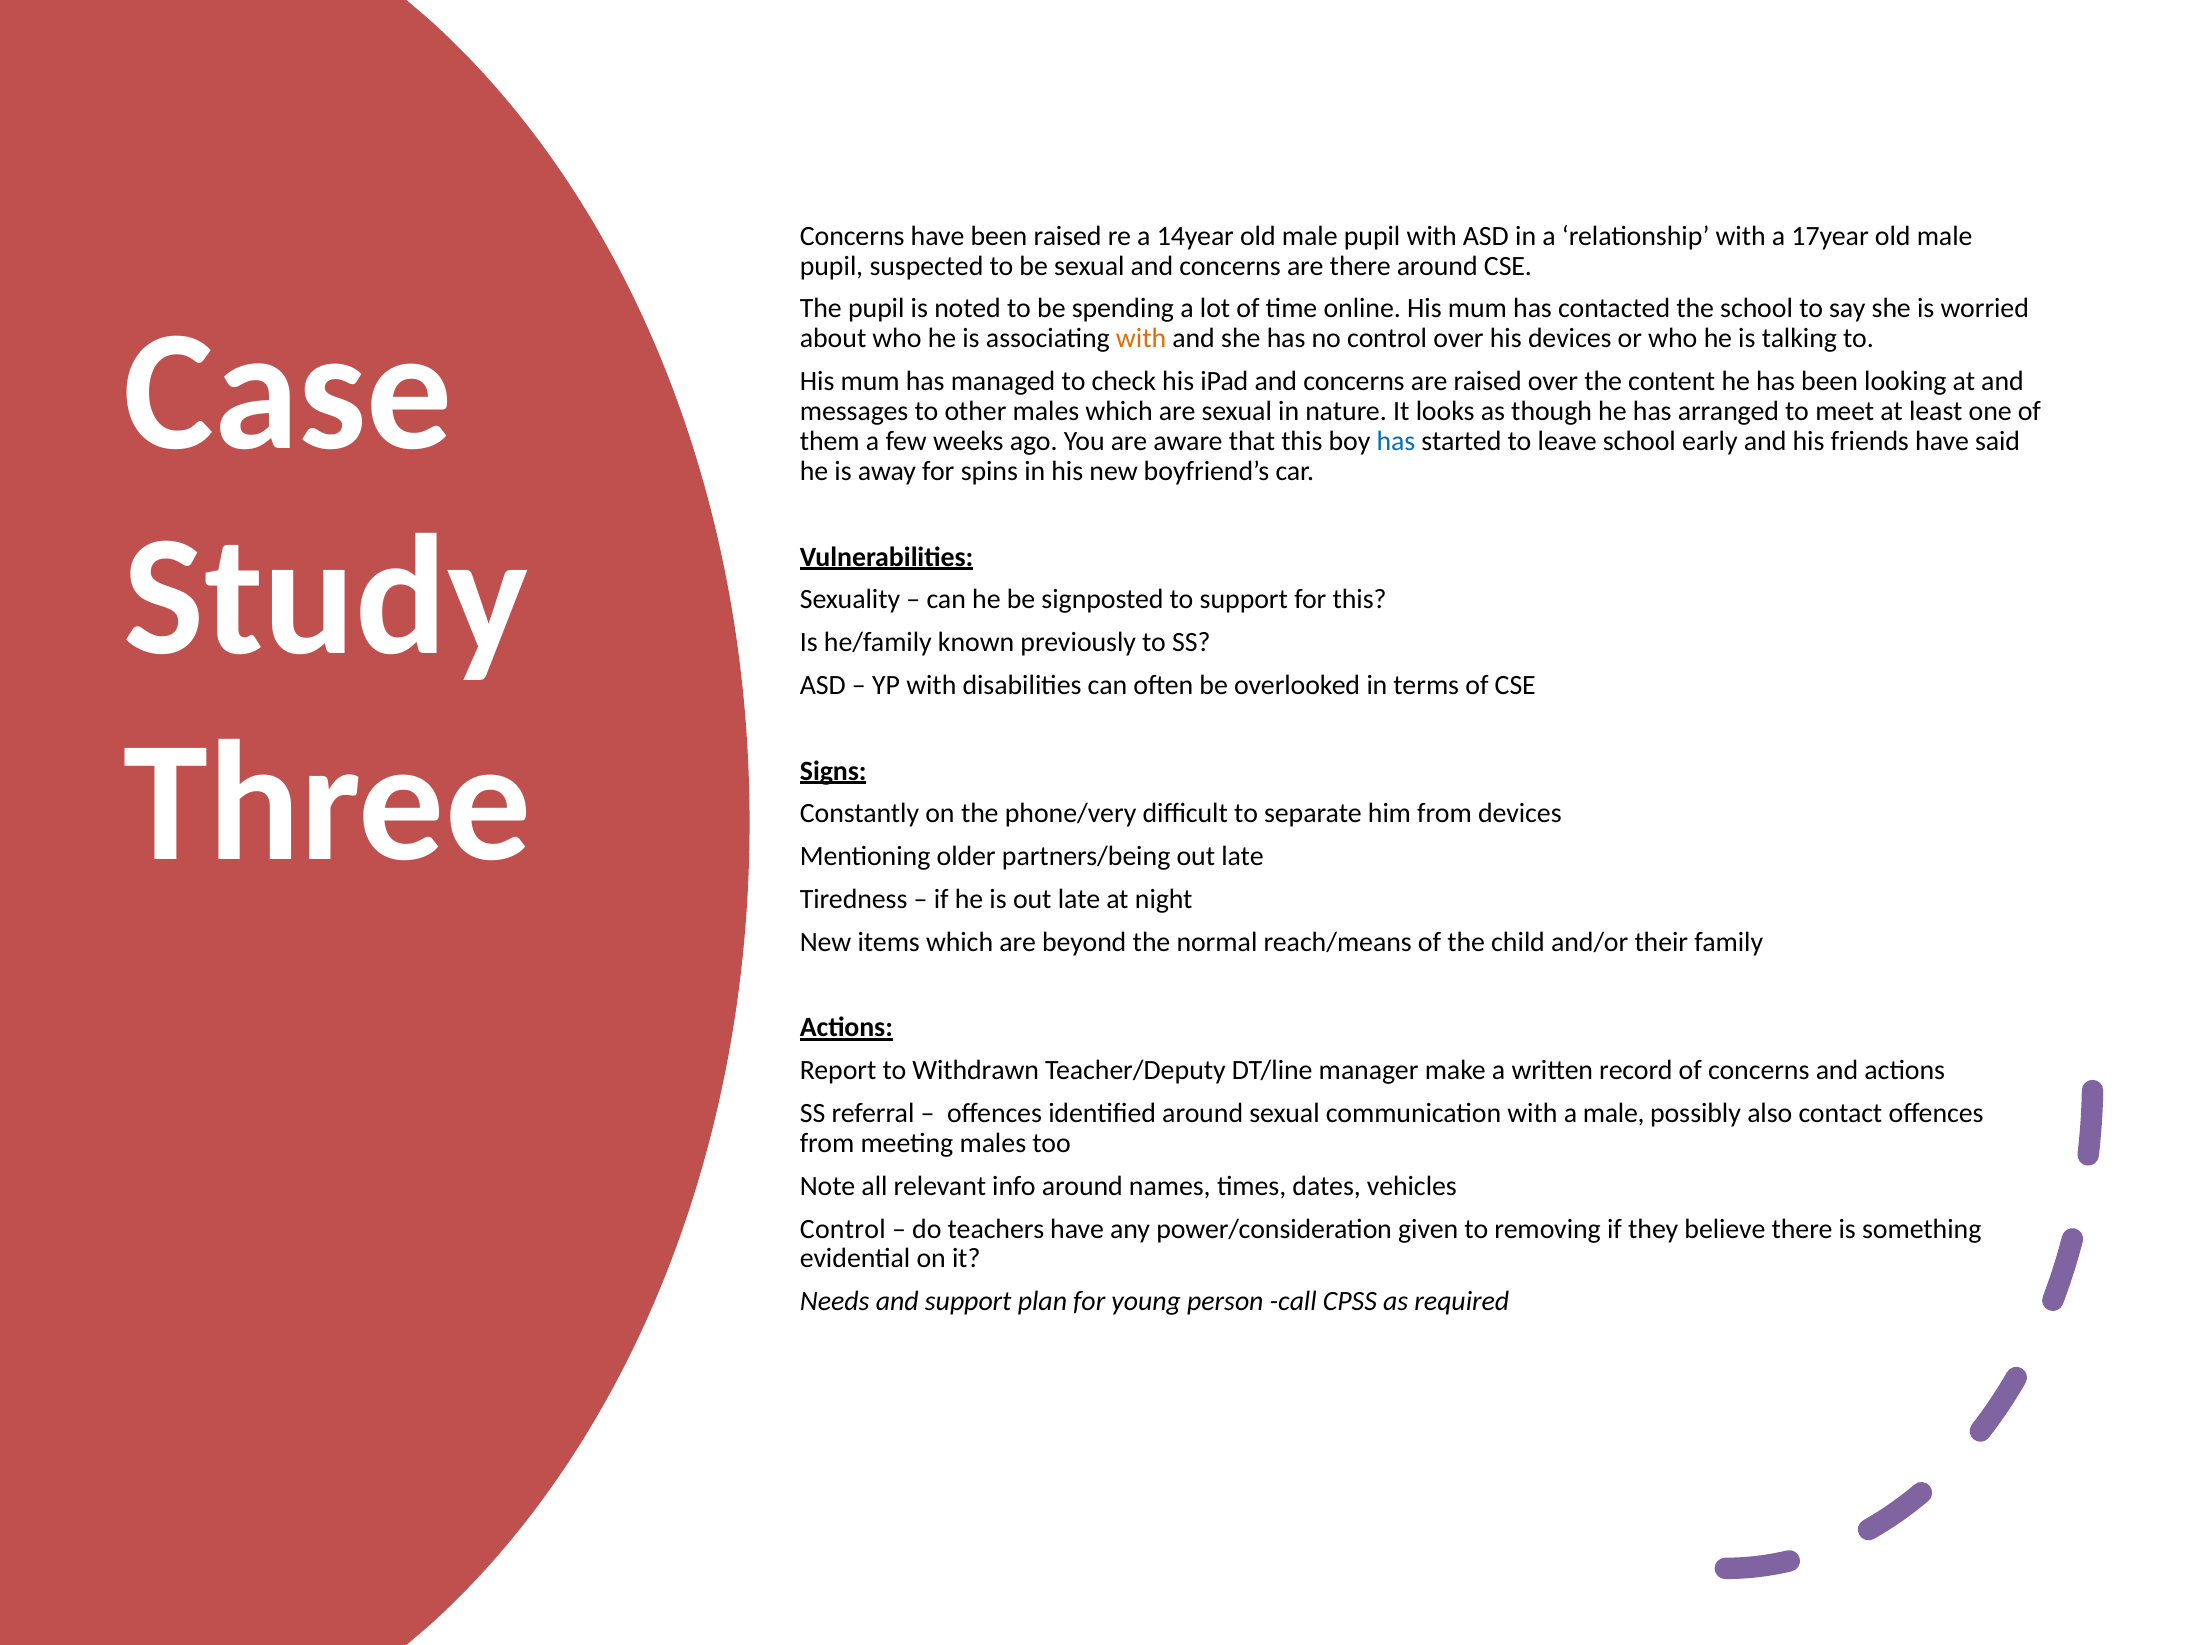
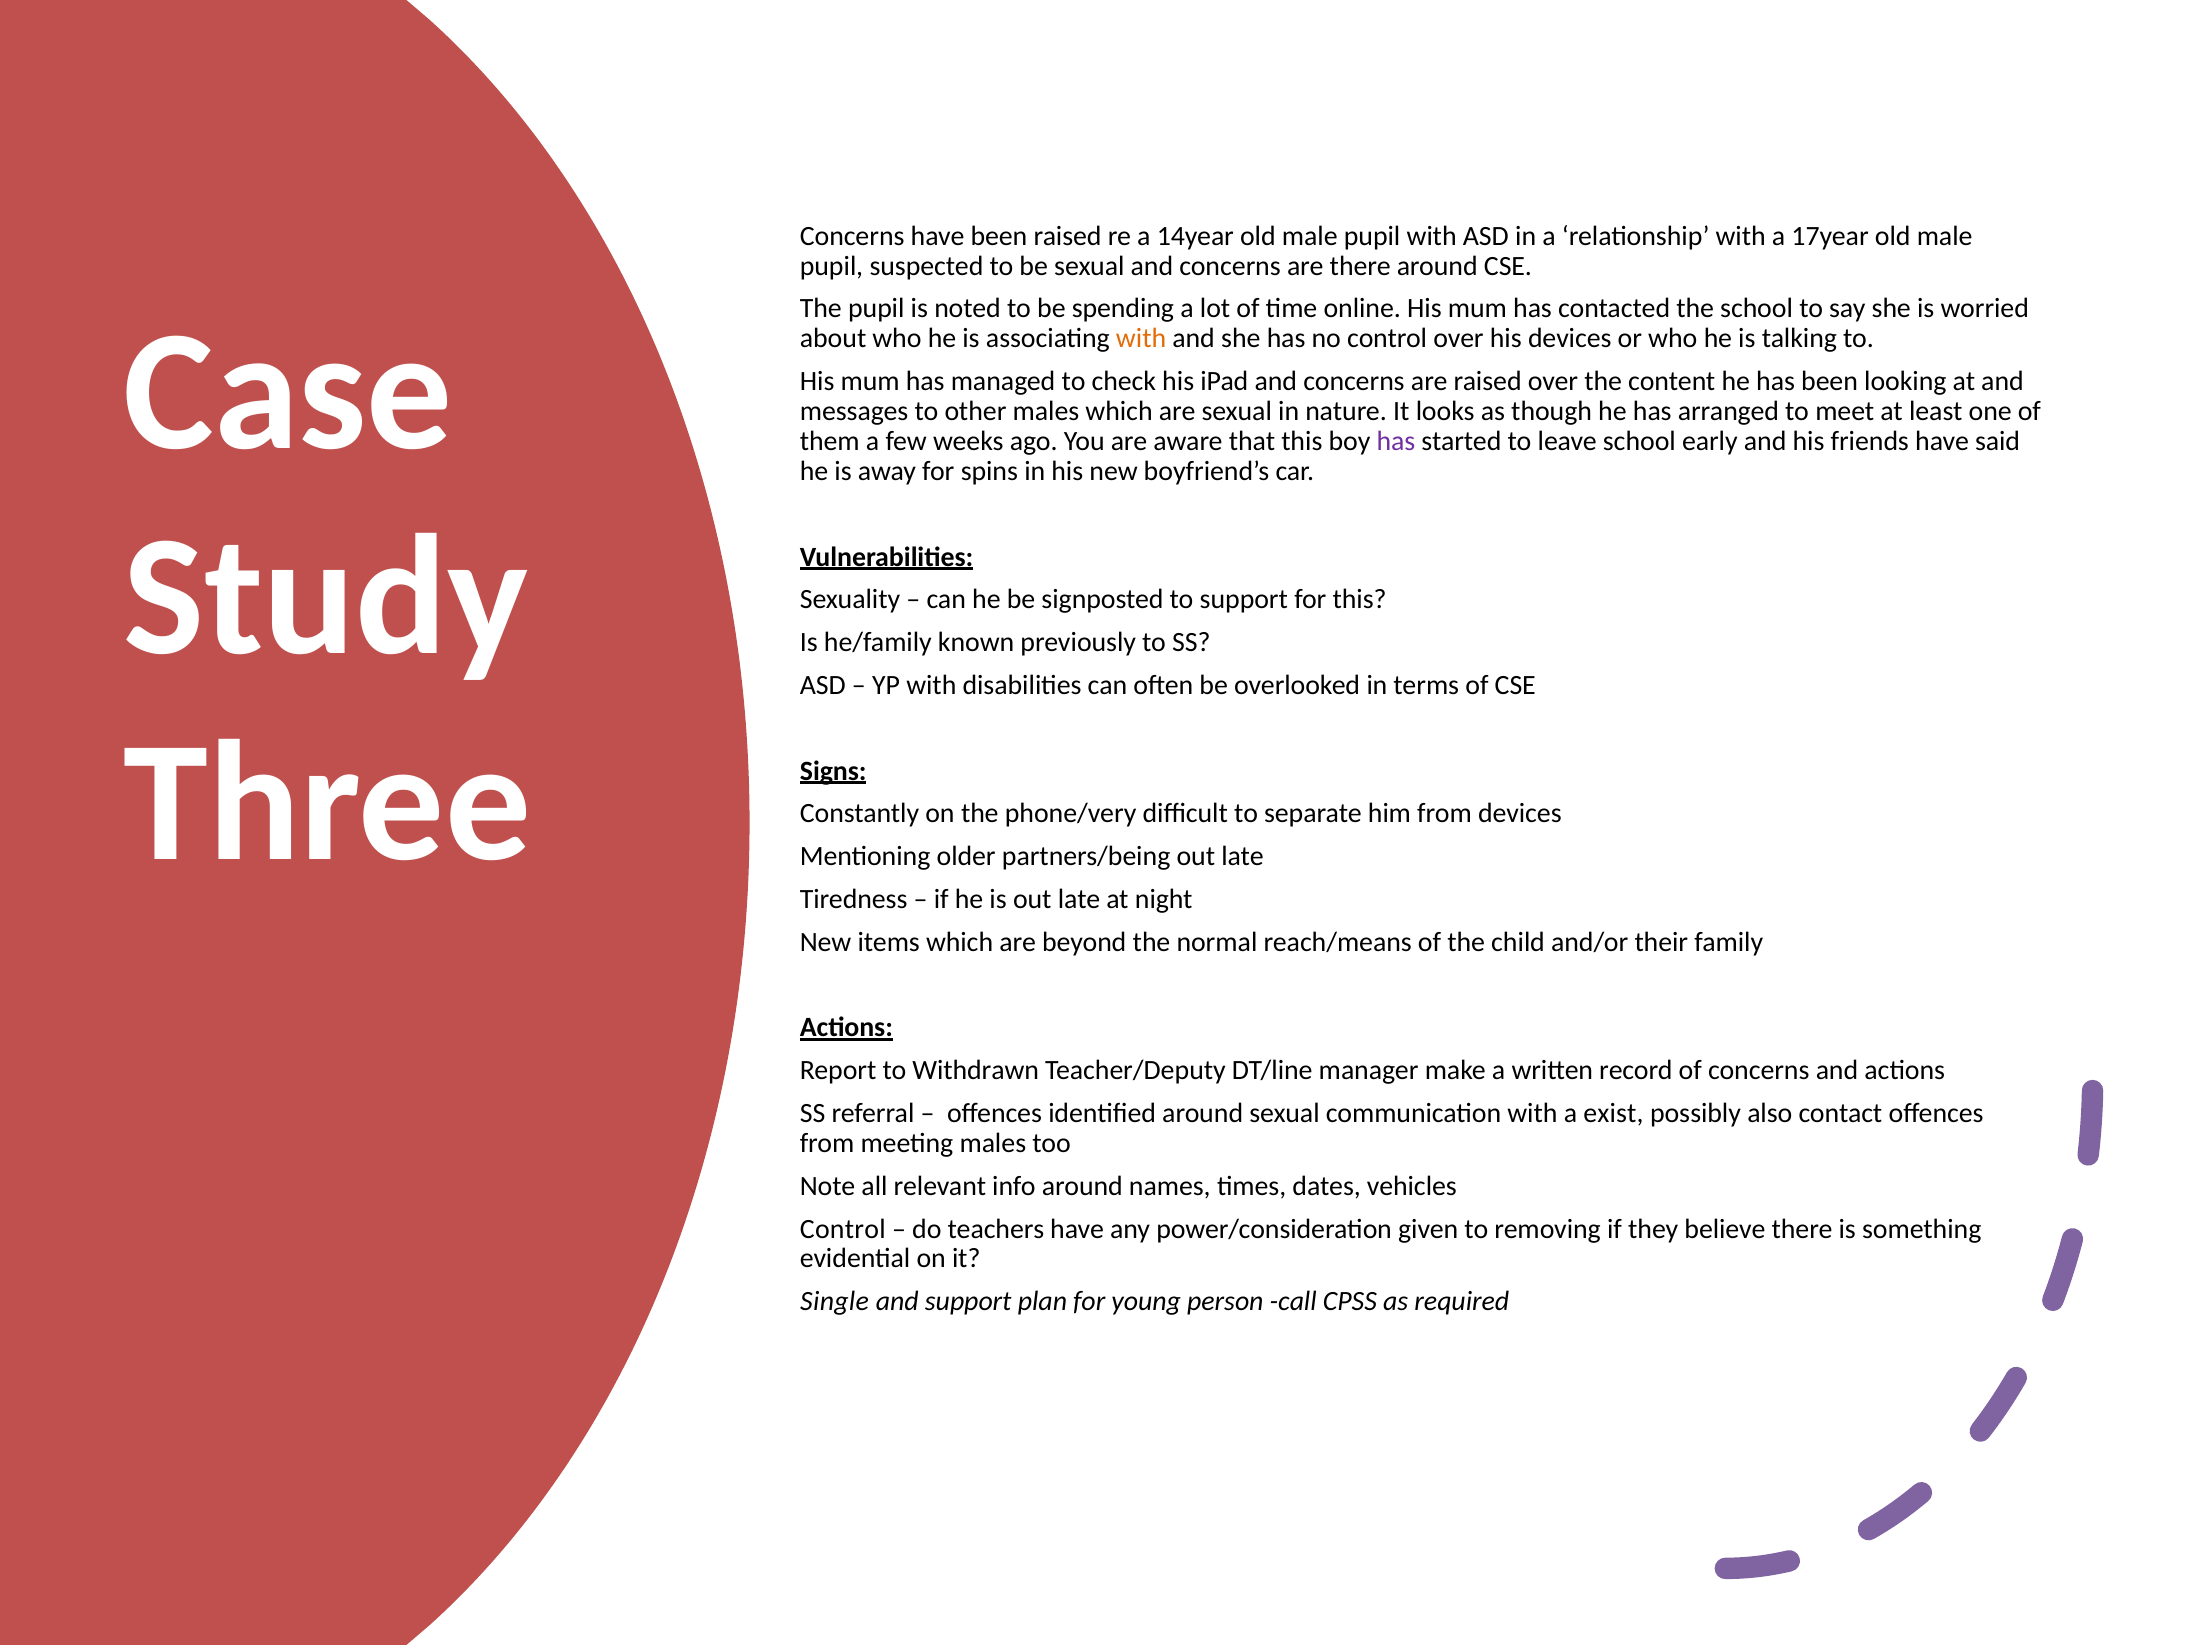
has colour: blue -> purple (1396, 441)
a male: male -> exist (1614, 1113)
Needs: Needs -> Single (835, 1301)
